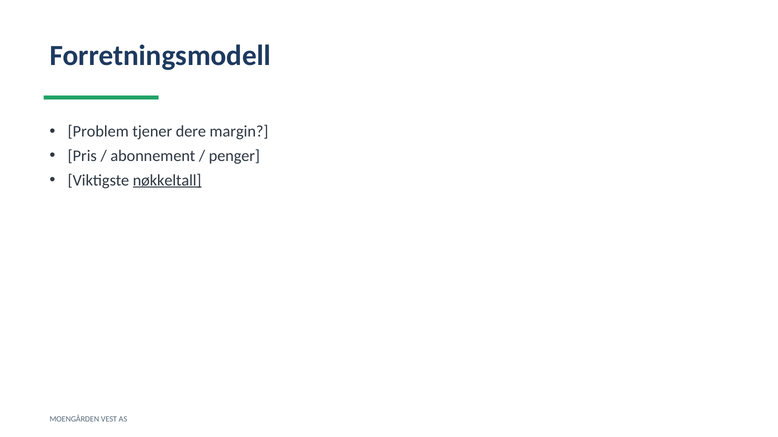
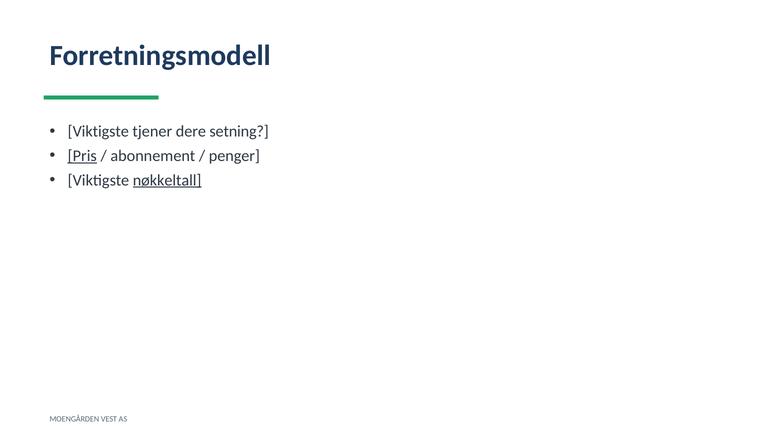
Problem: Problem -> Viktigste (98, 132)
margin: margin -> setning (239, 132)
Pris underline: none -> present (82, 156)
